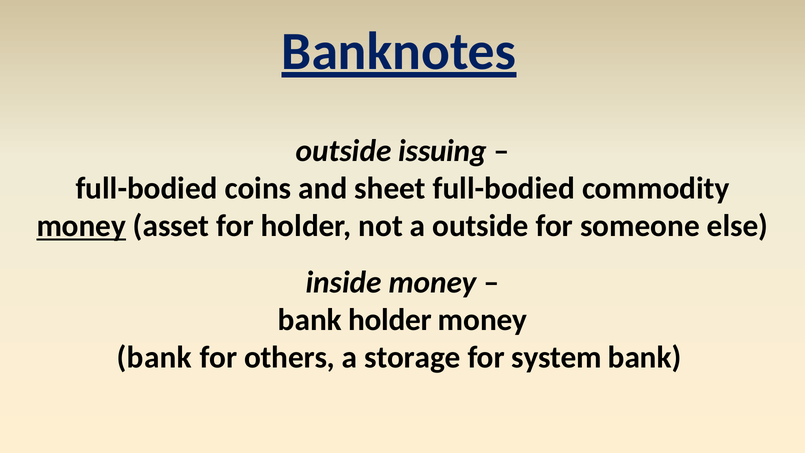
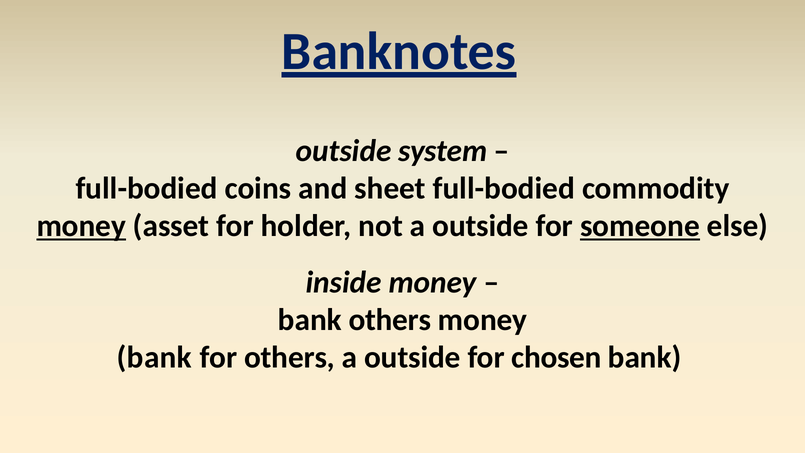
issuing: issuing -> system (443, 151)
someone underline: none -> present (640, 226)
bank holder: holder -> others (390, 320)
storage: storage -> outside (412, 357)
system: system -> chosen (556, 357)
